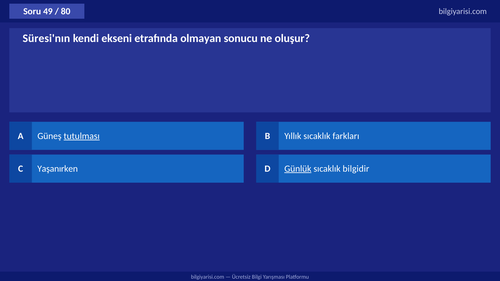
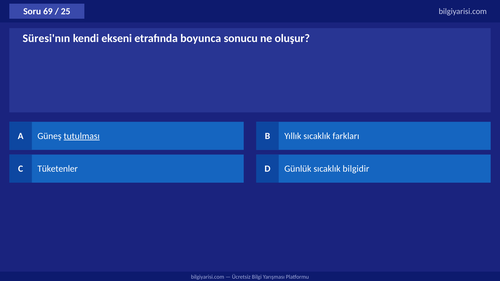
49: 49 -> 69 (48, 11)
80: 80 -> 25 (66, 11)
olmayan: olmayan -> boyunca (201, 38)
Yaşanırken: Yaşanırken -> Tüketenler (58, 169)
Günlük underline: present -> none (298, 169)
